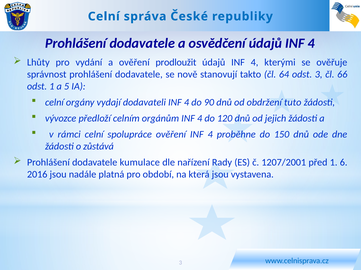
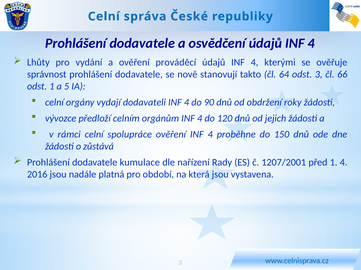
prodloužit: prodloužit -> prováděcí (176, 63)
tuto: tuto -> roky (293, 103)
1 6: 6 -> 4 (344, 163)
